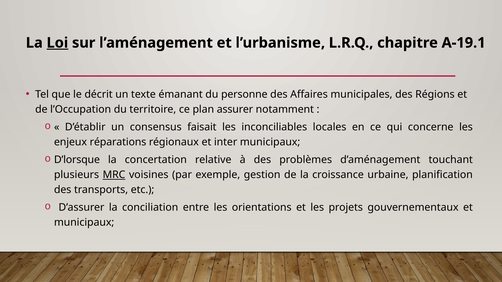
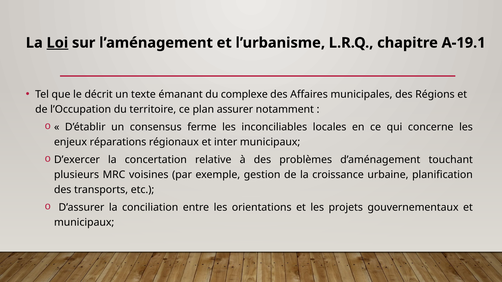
personne: personne -> complexe (244, 94)
faisait: faisait -> ferme (202, 127)
D’lorsque: D’lorsque -> D’exercer (77, 160)
MRC underline: present -> none (114, 175)
